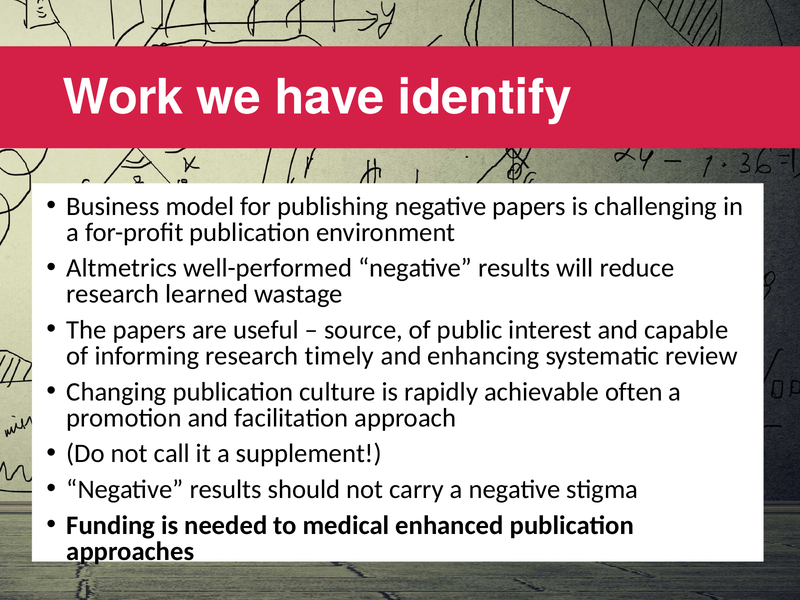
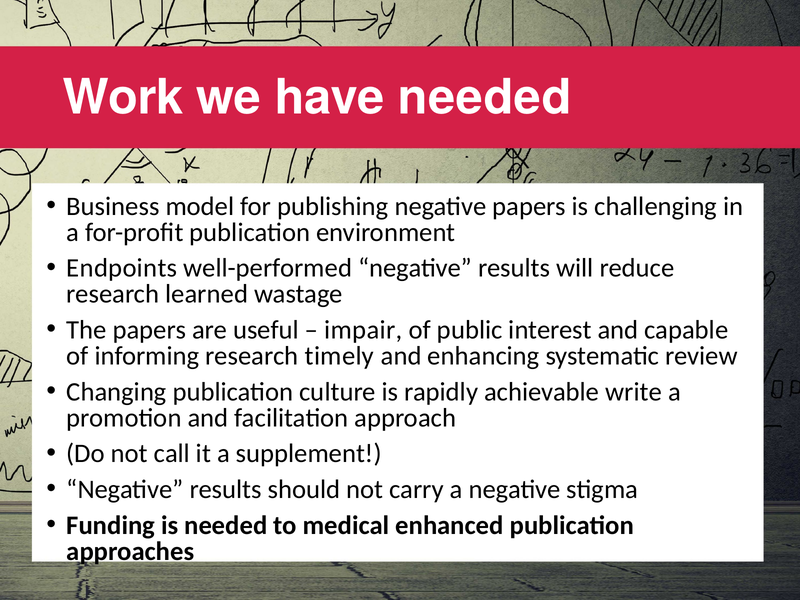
have identify: identify -> needed (485, 97)
Altmetrics: Altmetrics -> Endpoints (122, 268)
source: source -> impair (363, 330)
often: often -> write (634, 392)
